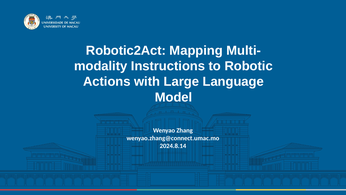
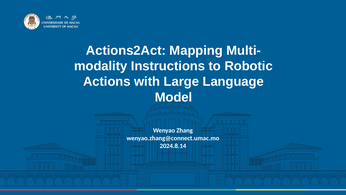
Robotic2Act: Robotic2Act -> Actions2Act (126, 50)
